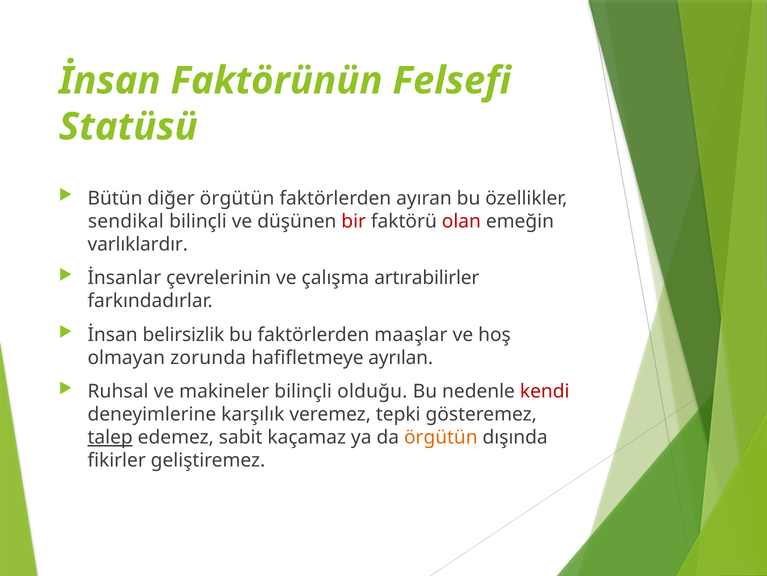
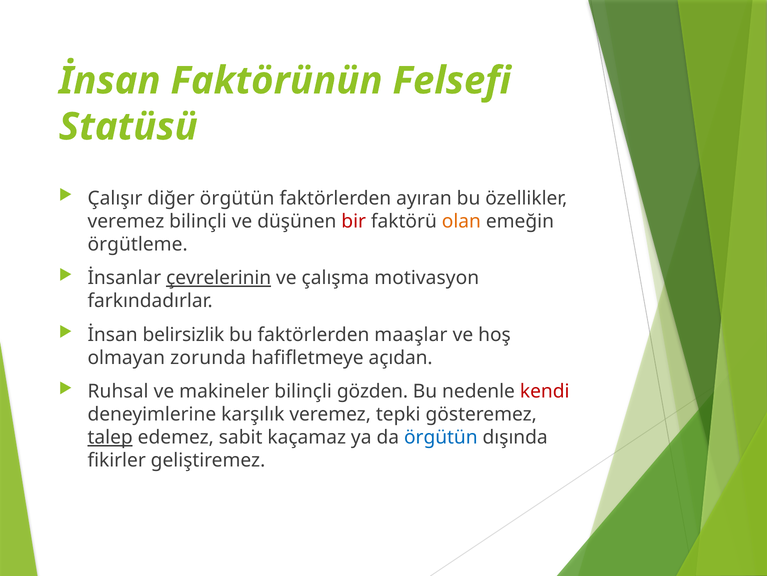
Bütün: Bütün -> Çalışır (115, 198)
sendikal: sendikal -> veremez (126, 221)
olan colour: red -> orange (461, 221)
varlıklardır: varlıklardır -> örgütleme (138, 244)
çevrelerinin underline: none -> present (219, 278)
artırabilirler: artırabilirler -> motivasyon (427, 278)
ayrılan: ayrılan -> açıdan (401, 357)
olduğu: olduğu -> gözden (372, 391)
örgütün colour: orange -> blue (441, 437)
